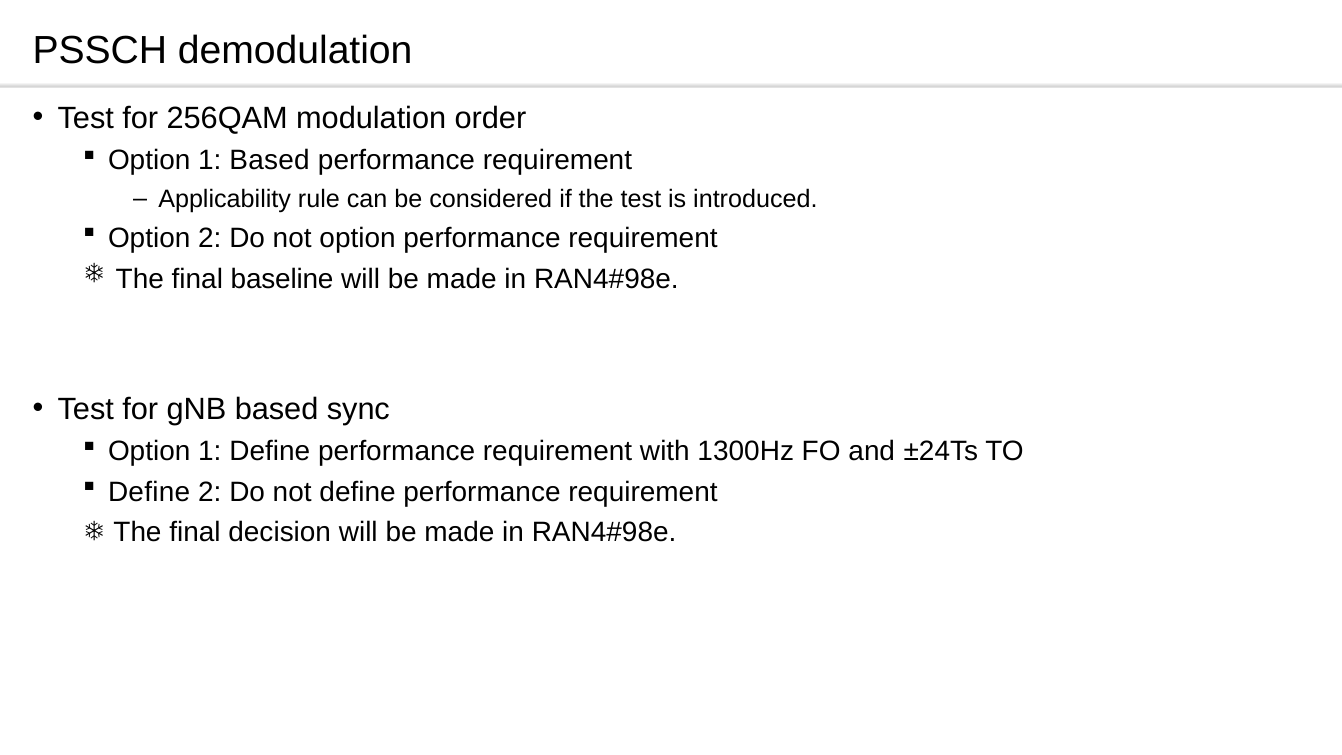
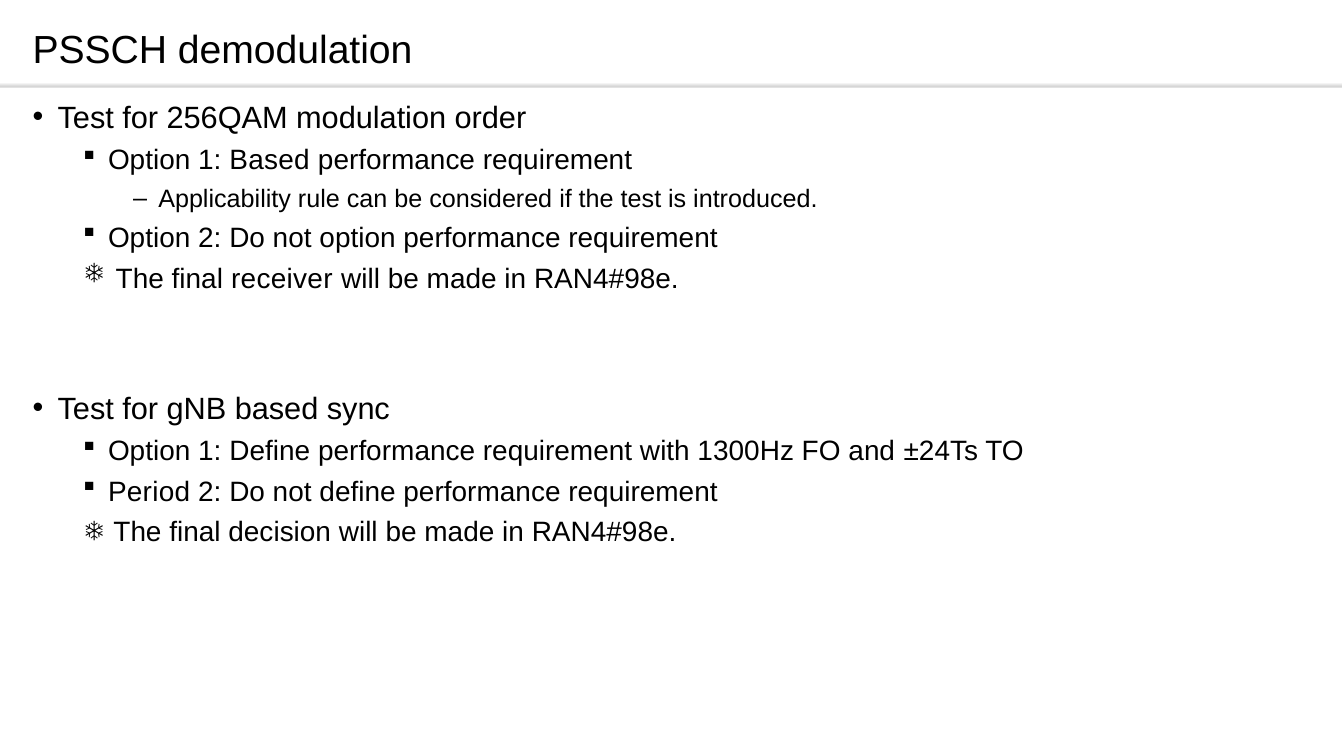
baseline: baseline -> receiver (282, 279)
Define: Define -> Period (149, 492)
